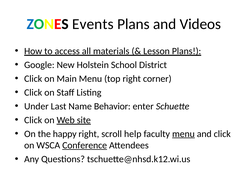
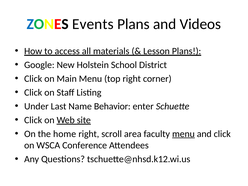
happy: happy -> home (65, 134)
help: help -> area (133, 134)
Conference underline: present -> none (85, 145)
